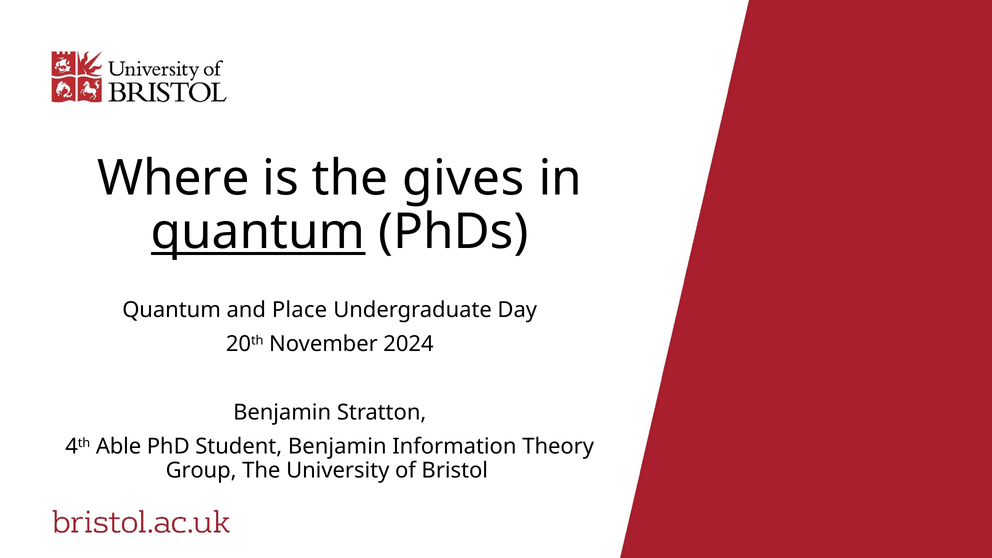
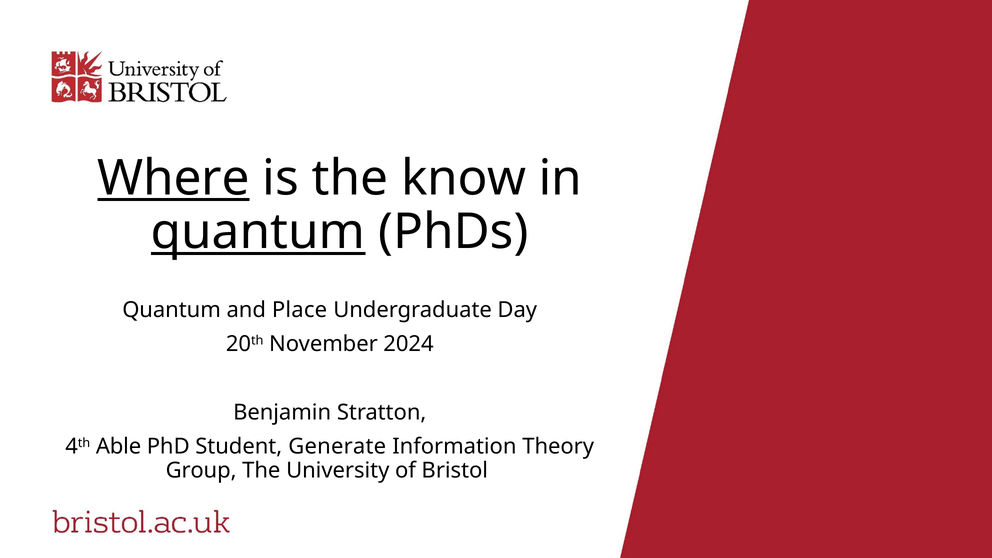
Where underline: none -> present (174, 178)
gives: gives -> know (464, 178)
Student Benjamin: Benjamin -> Generate (337, 446)
